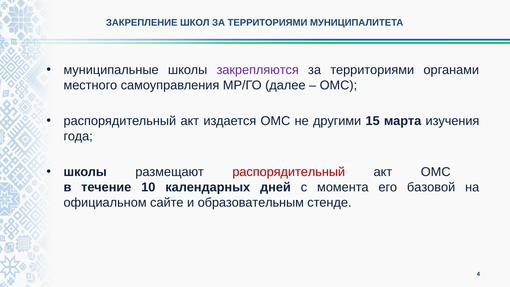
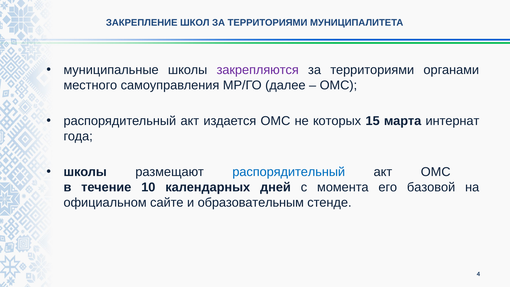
другими: другими -> которых (337, 121)
изучения: изучения -> интернат (452, 121)
распорядительный colour: red -> blue (289, 172)
